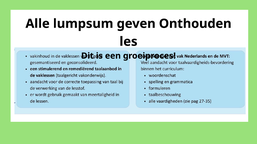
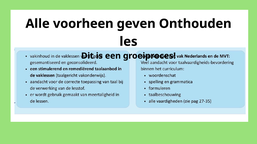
lumpsum: lumpsum -> voorheen (83, 24)
